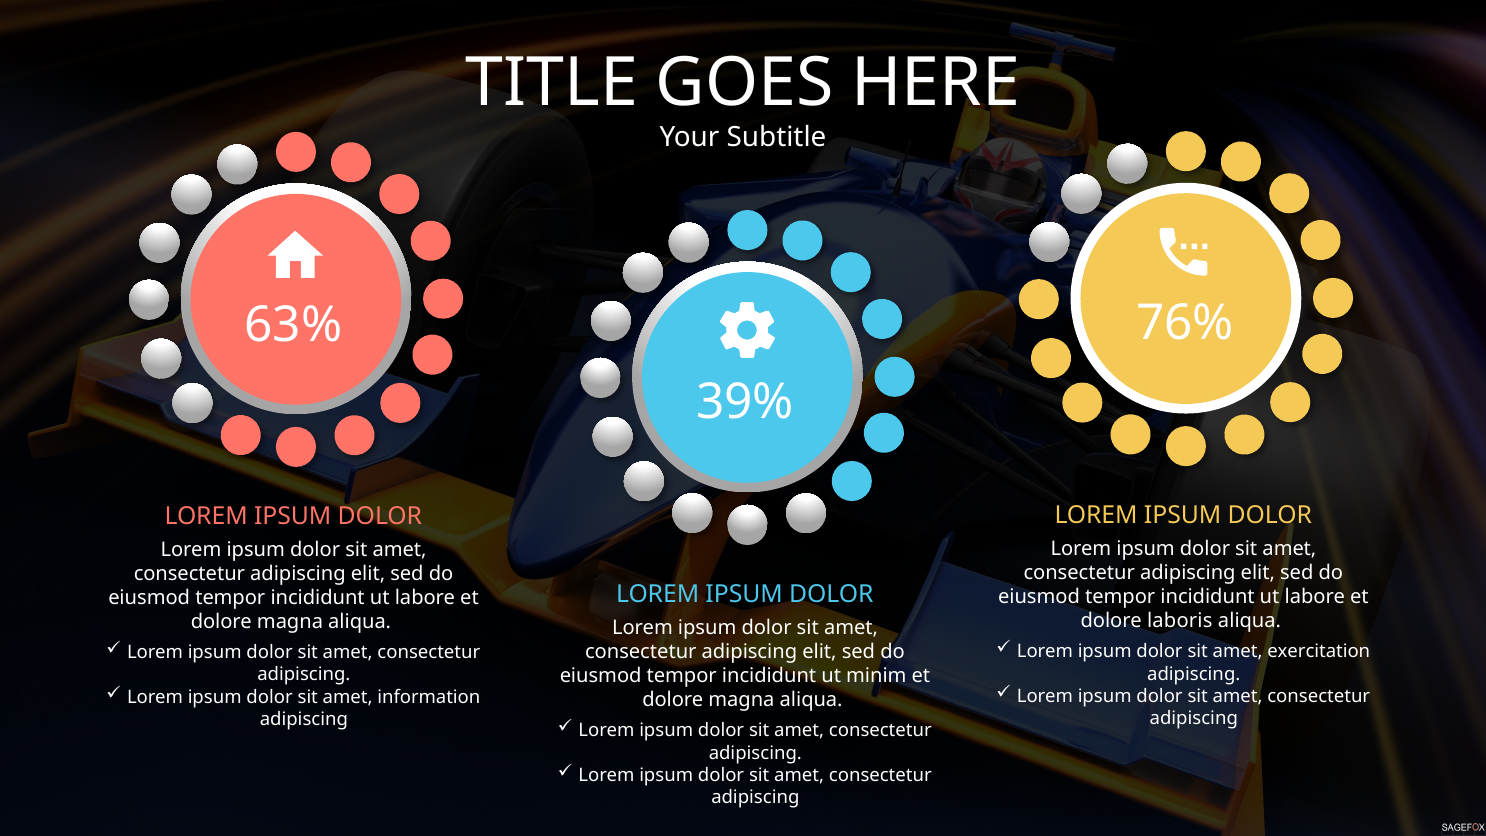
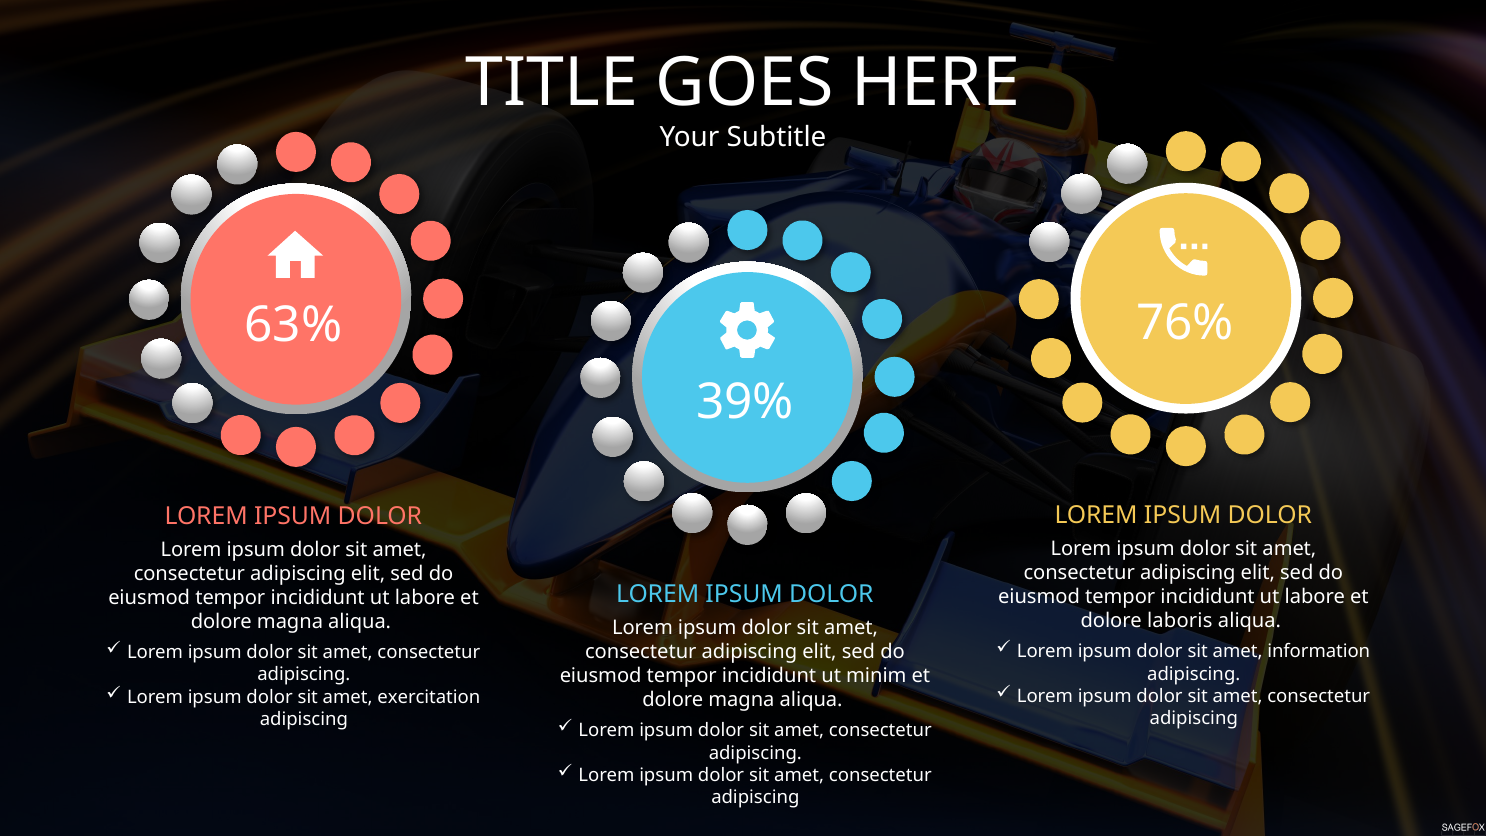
exercitation: exercitation -> information (1319, 652)
information: information -> exercitation (429, 697)
